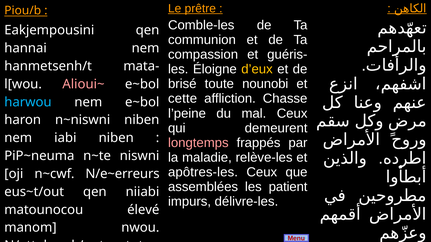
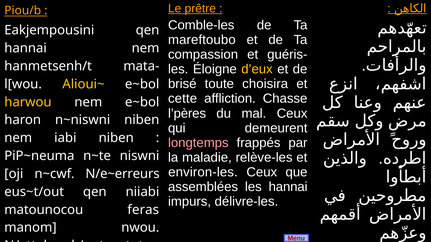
communion: communion -> mareftoubo (202, 40)
nounobi: nounobi -> choisira (265, 84)
Alioui~ colour: pink -> yellow (83, 84)
harwou colour: light blue -> yellow (28, 102)
l’peine: l’peine -> l’pères (187, 114)
apôtres-les: apôtres-les -> environ-les (203, 172)
les patient: patient -> hannai (288, 187)
élevé: élevé -> feras (143, 210)
